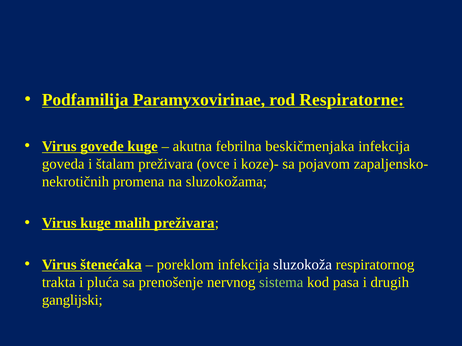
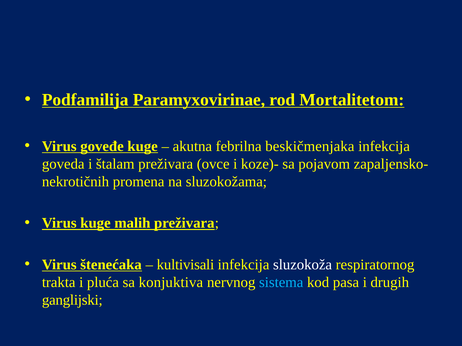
Respiratorne: Respiratorne -> Mortalitetom (352, 100)
poreklom: poreklom -> kultivisali (185, 265)
prenošenje: prenošenje -> konjuktiva (171, 283)
sistema colour: light green -> light blue (281, 283)
